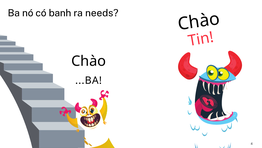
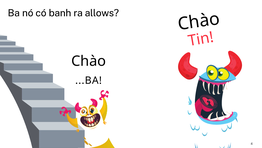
needs: needs -> allows (102, 13)
